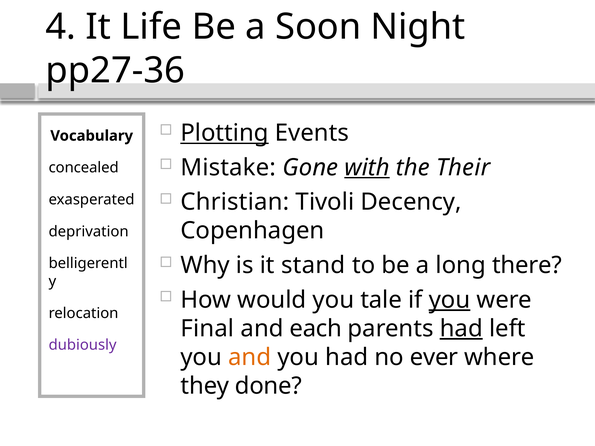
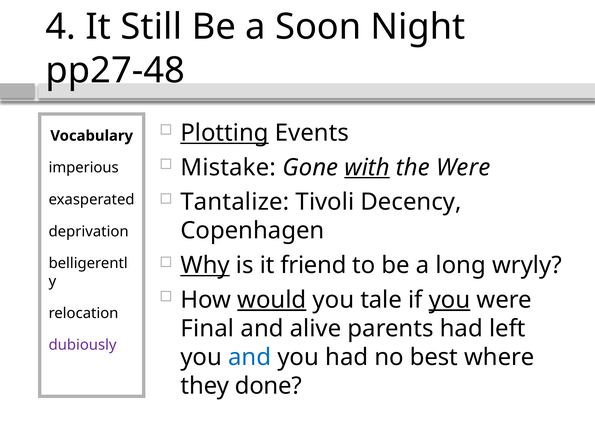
Life: Life -> Still (151, 27)
pp27-36: pp27-36 -> pp27-48 (115, 70)
the Their: Their -> Were (463, 168)
concealed: concealed -> imperious (84, 168)
Christian: Christian -> Tantalize (235, 202)
Why underline: none -> present (205, 265)
stand: stand -> friend (313, 265)
there: there -> wryly (527, 265)
would underline: none -> present (272, 300)
each: each -> alive (316, 329)
had underline: present -> none (461, 329)
and colour: orange -> blue (250, 358)
ever: ever -> best (434, 358)
